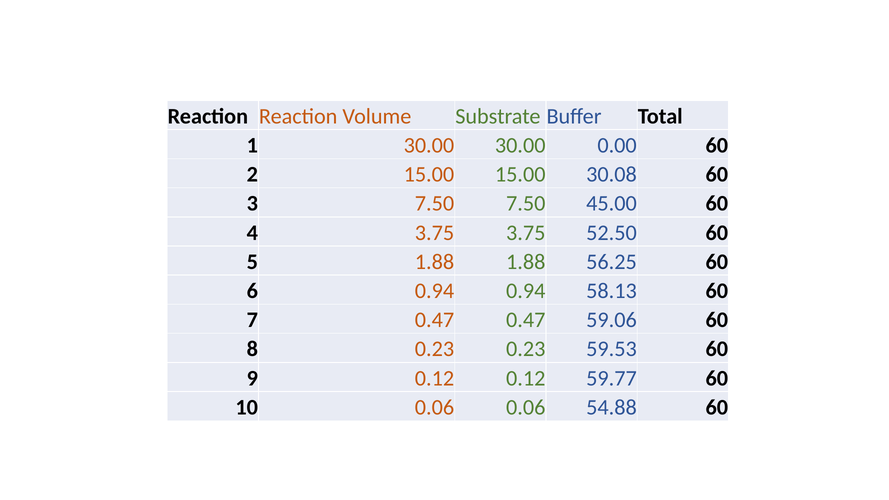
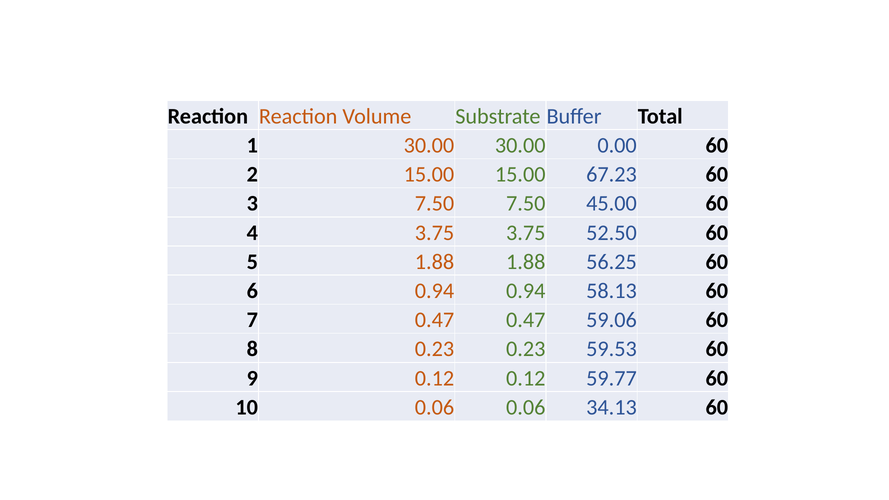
30.08: 30.08 -> 67.23 (611, 174)
54.88: 54.88 -> 34.13 (611, 407)
